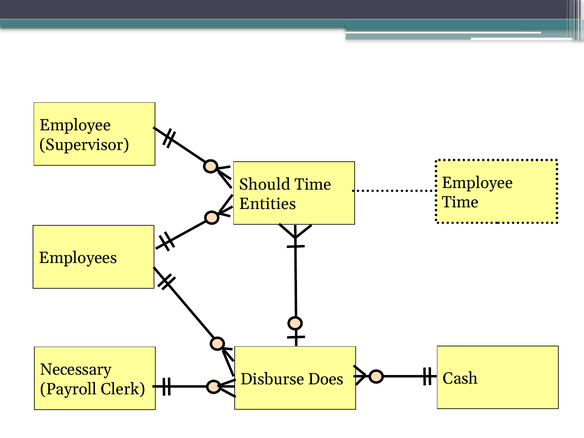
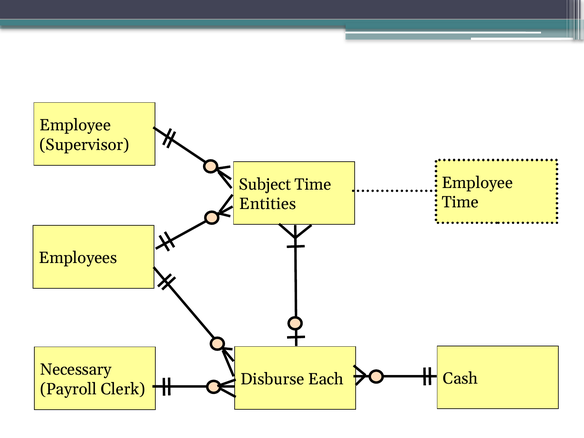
Should: Should -> Subject (265, 184)
Does: Does -> Each (326, 379)
